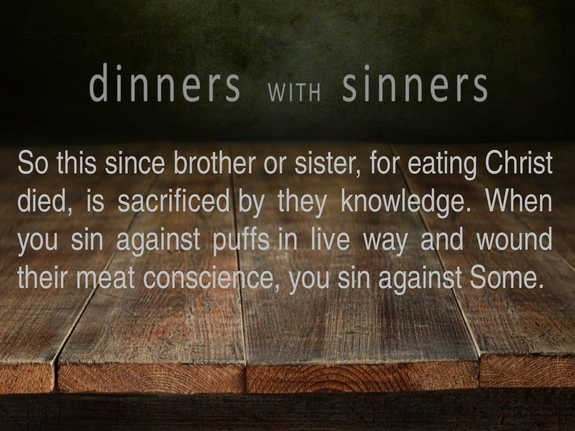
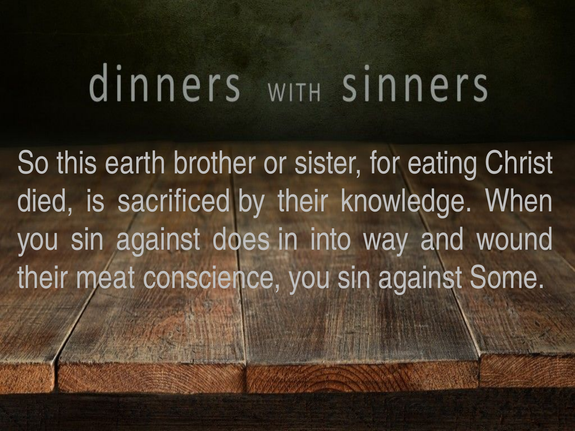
since: since -> earth (135, 163)
by they: they -> their (303, 201)
puffs: puffs -> does (241, 240)
live: live -> into (331, 240)
